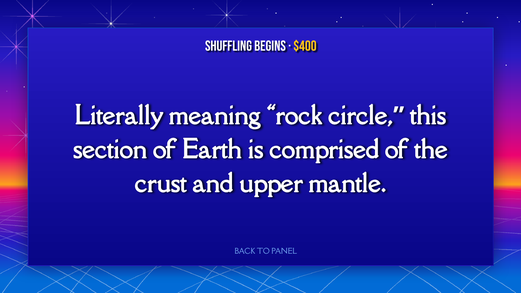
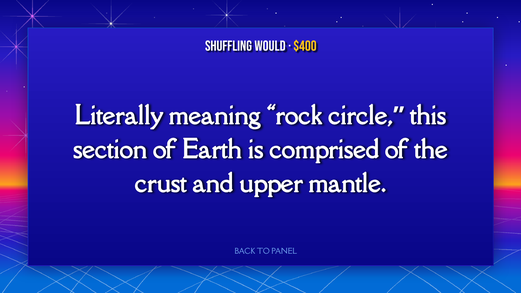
Begins: Begins -> Would (270, 46)
